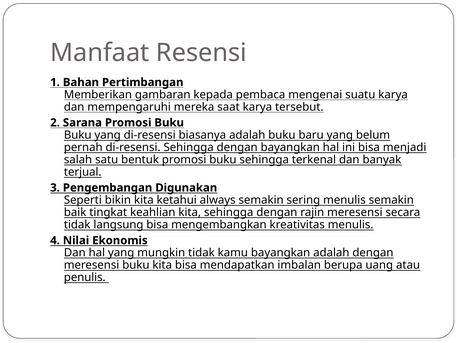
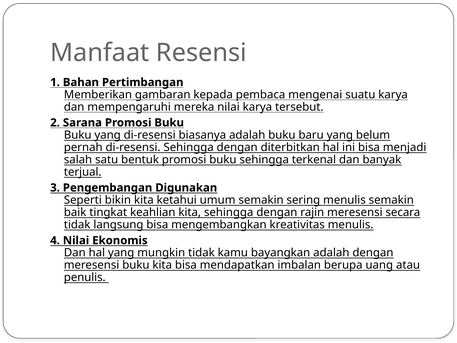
mereka saat: saat -> nilai (229, 107)
dengan bayangkan: bayangkan -> diterbitkan (290, 147)
always: always -> umum (218, 200)
